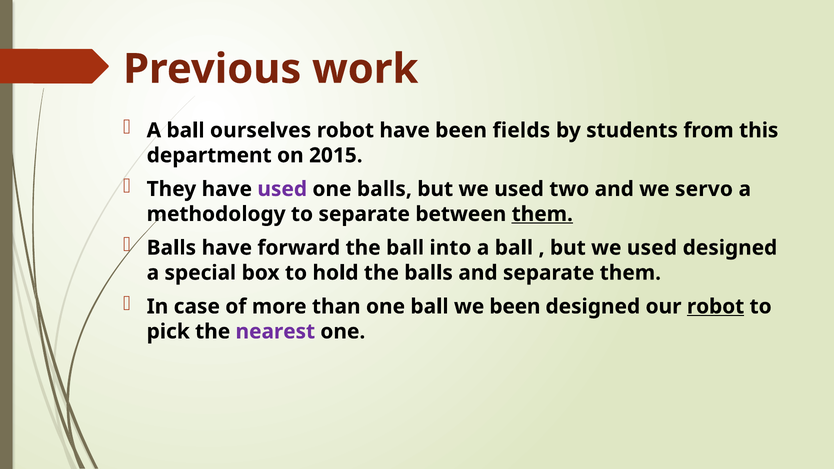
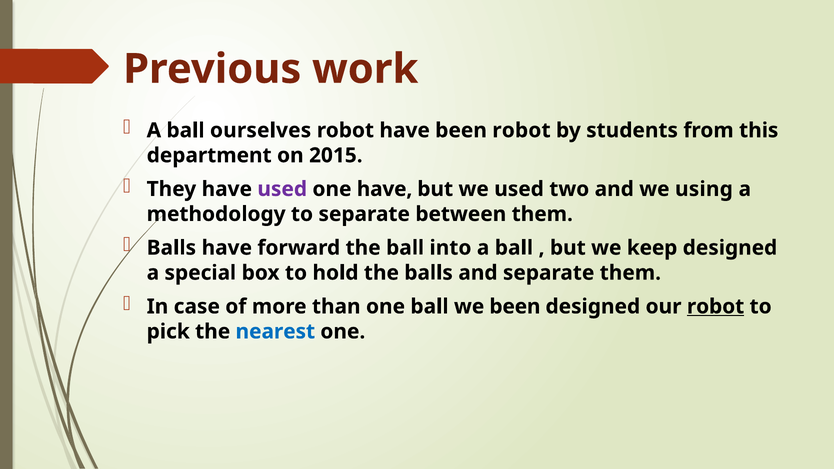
been fields: fields -> robot (521, 130)
one balls: balls -> have (385, 189)
servo: servo -> using (704, 189)
them underline: present -> none (542, 214)
used: used -> keep (652, 248)
nearest colour: purple -> blue (275, 332)
